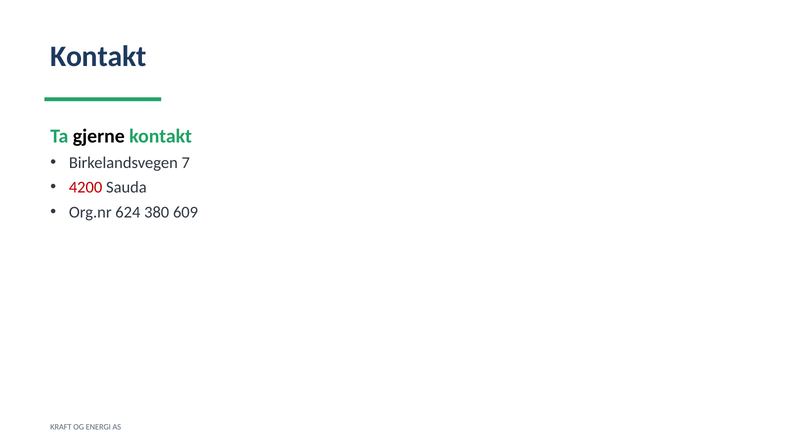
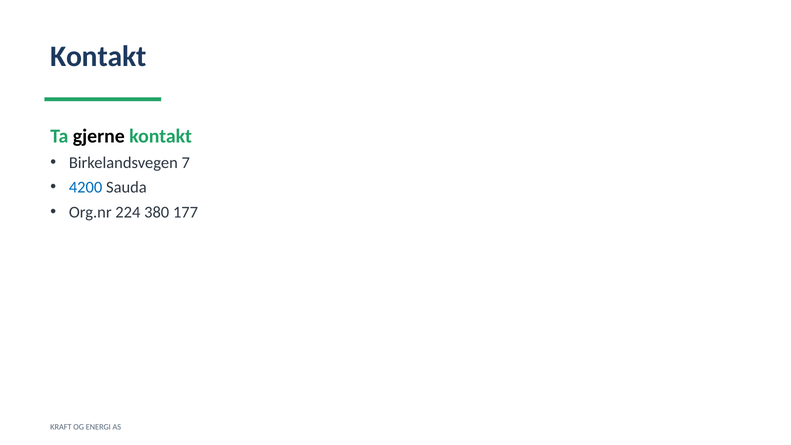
4200 colour: red -> blue (86, 187)
624: 624 -> 224 (128, 212)
609: 609 -> 177 (186, 212)
